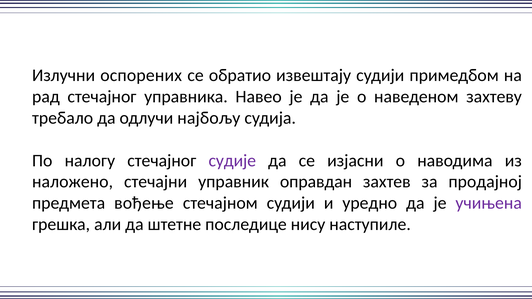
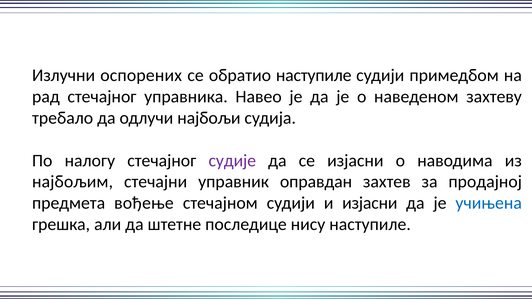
обратио извештају: извештају -> наступиле (314, 75)
најбољу: најбољу -> најбољи (209, 118)
наложено: наложено -> најбољим (73, 182)
и уредно: уредно -> изјасни (370, 203)
учињена colour: purple -> blue (489, 203)
